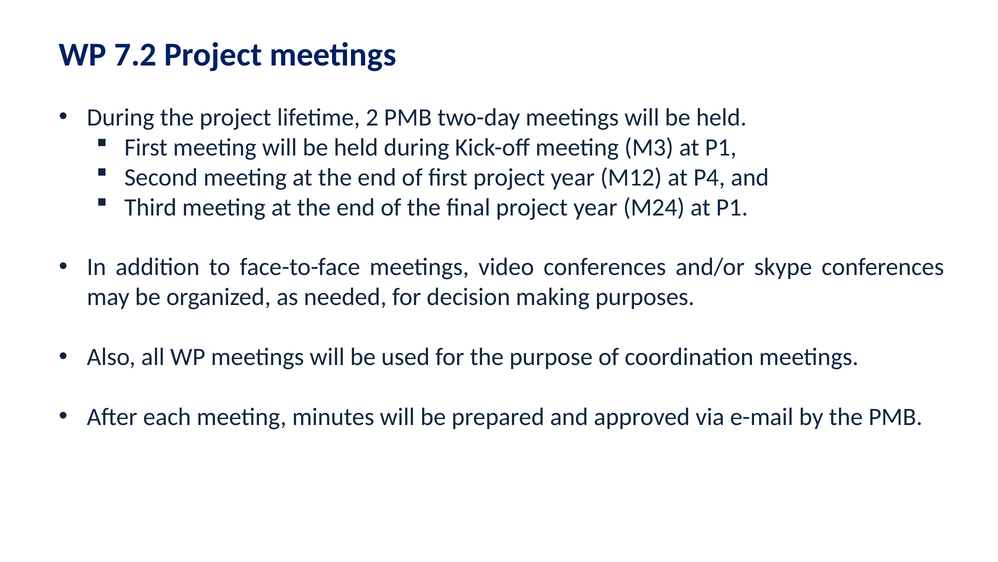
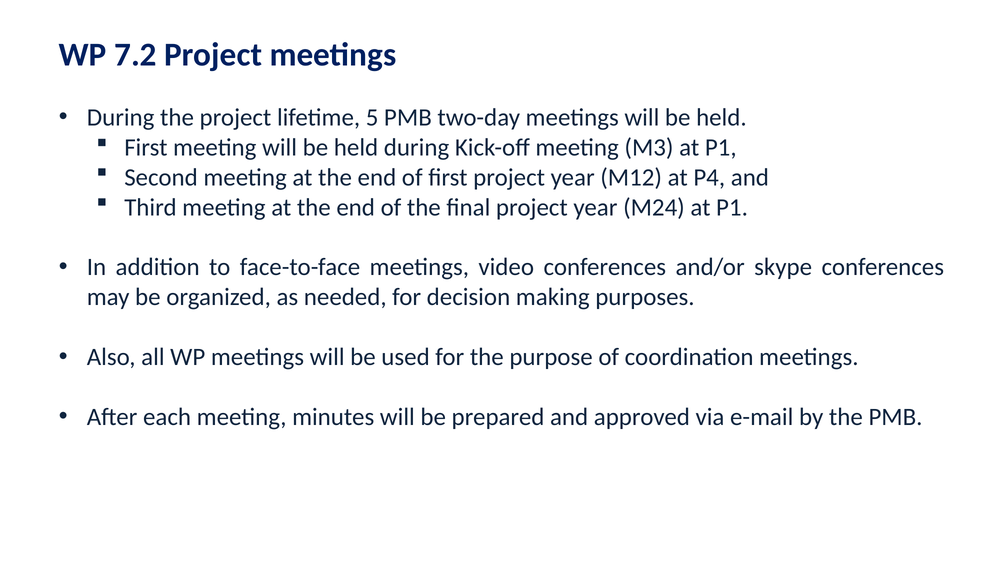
2: 2 -> 5 (372, 117)
